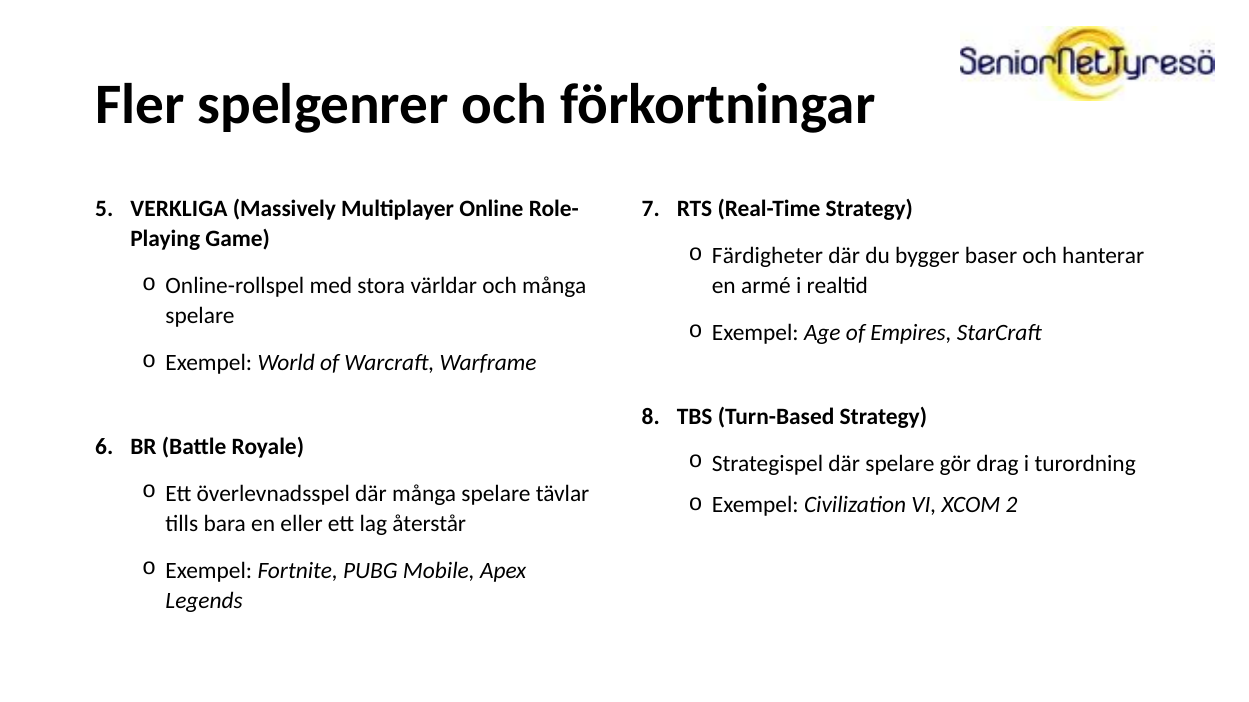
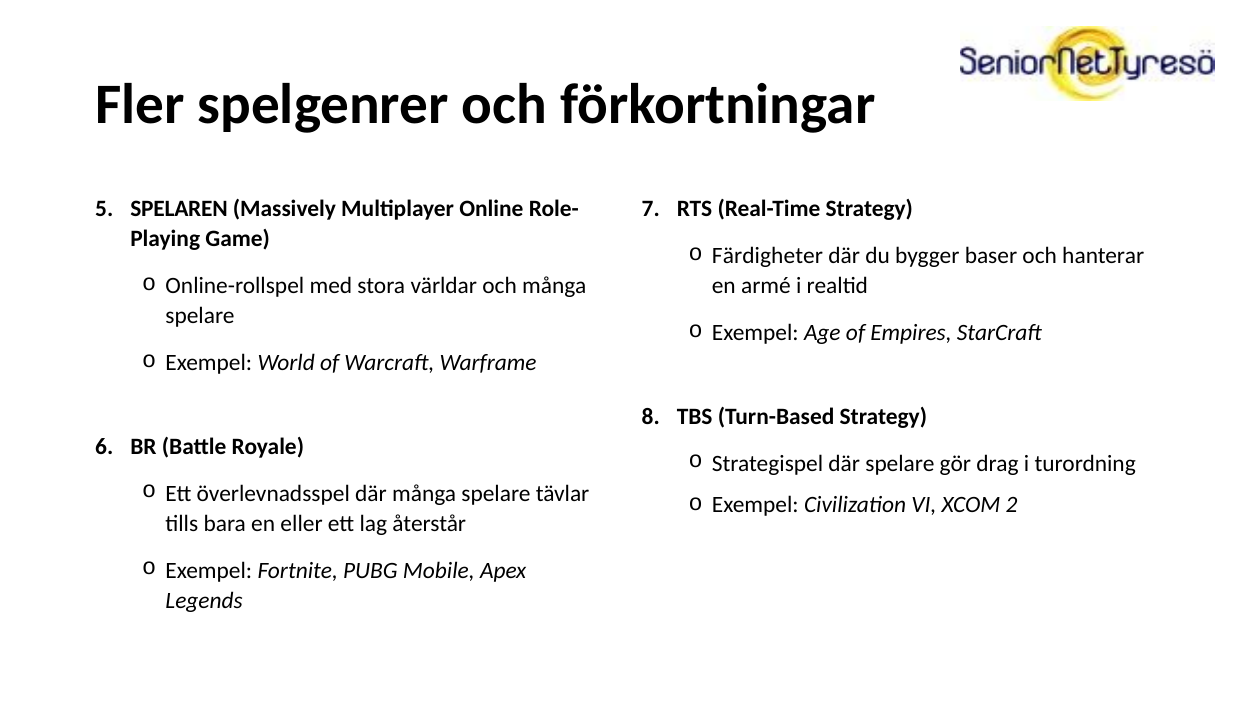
VERKLIGA: VERKLIGA -> SPELAREN (179, 209)
